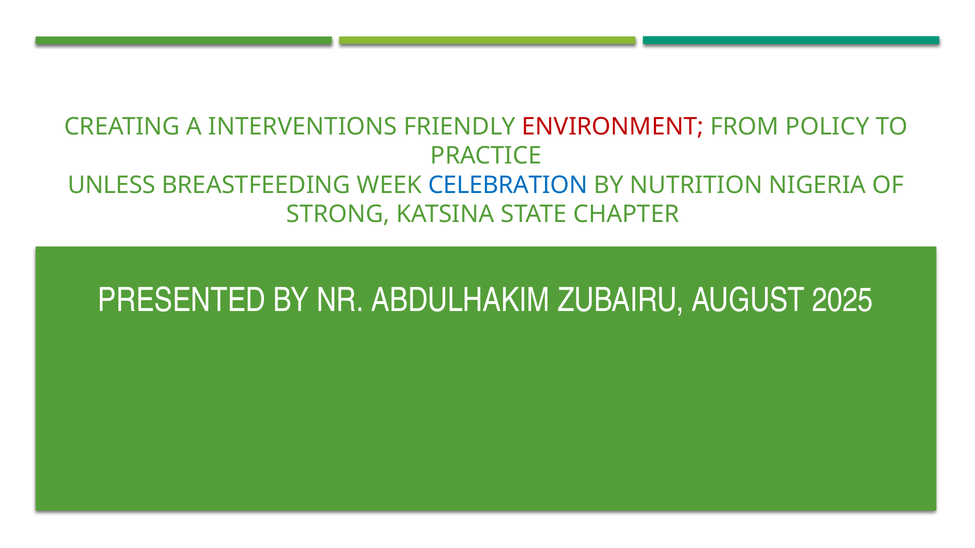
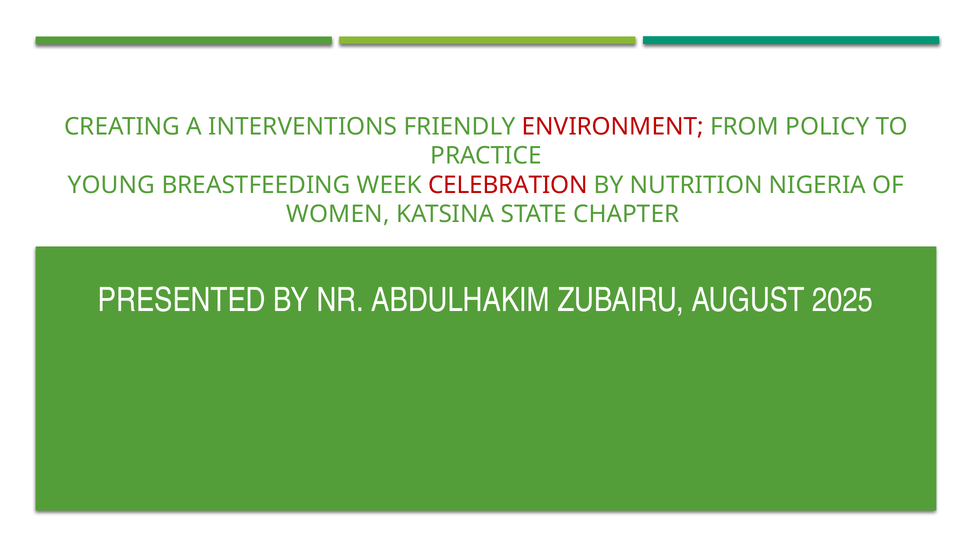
UNLESS: UNLESS -> YOUNG (112, 185)
CELEBRATION colour: blue -> red (508, 185)
STRONG: STRONG -> WOMEN (338, 214)
